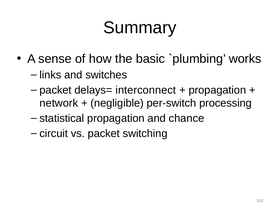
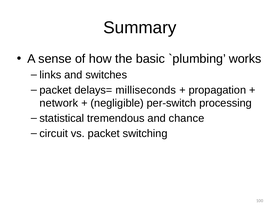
interconnect: interconnect -> milliseconds (146, 90)
statistical propagation: propagation -> tremendous (116, 118)
